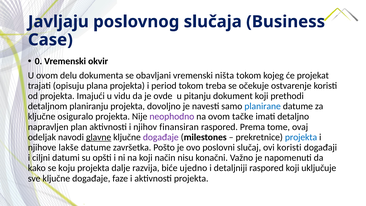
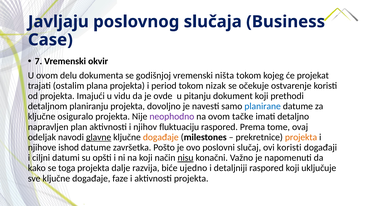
0: 0 -> 7 (38, 61)
obavljani: obavljani -> godišnjoj (153, 75)
opisuju: opisuju -> ostalim (69, 86)
treba: treba -> nizak (216, 86)
finansiran: finansiran -> fluktuaciju (179, 127)
događaje colour: purple -> orange (161, 137)
projekta colour: blue -> orange (301, 137)
lakše: lakše -> ishod (69, 147)
nisu underline: none -> present (186, 158)
koju: koju -> toga (67, 168)
